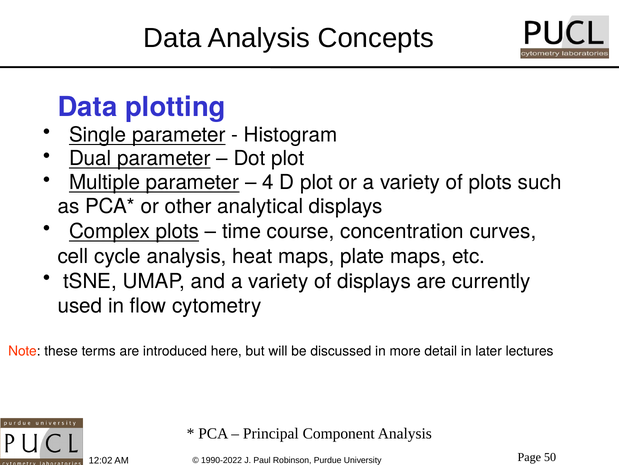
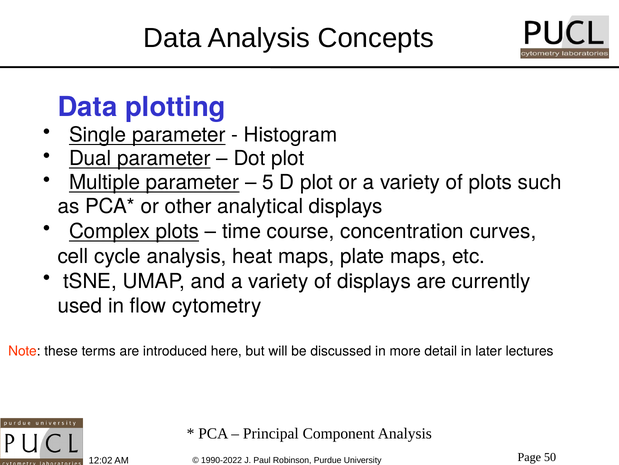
4: 4 -> 5 (268, 182)
